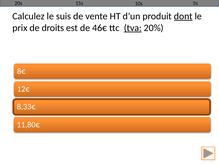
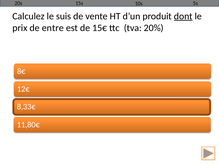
droits: droits -> entre (53, 28)
46€: 46€ -> 15€ (100, 28)
tva underline: present -> none (133, 28)
